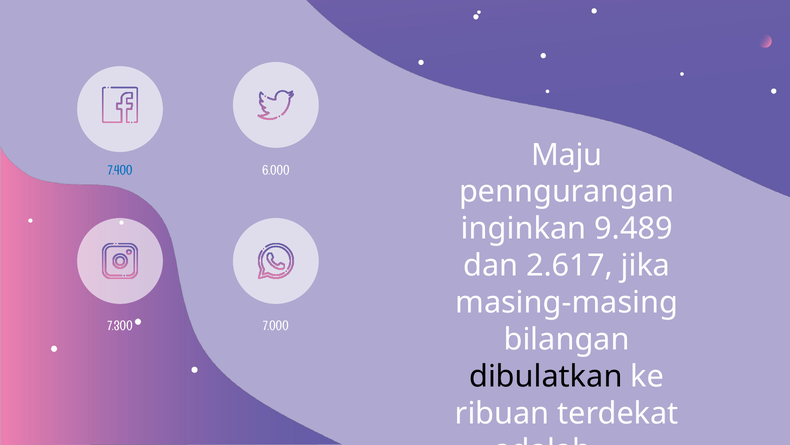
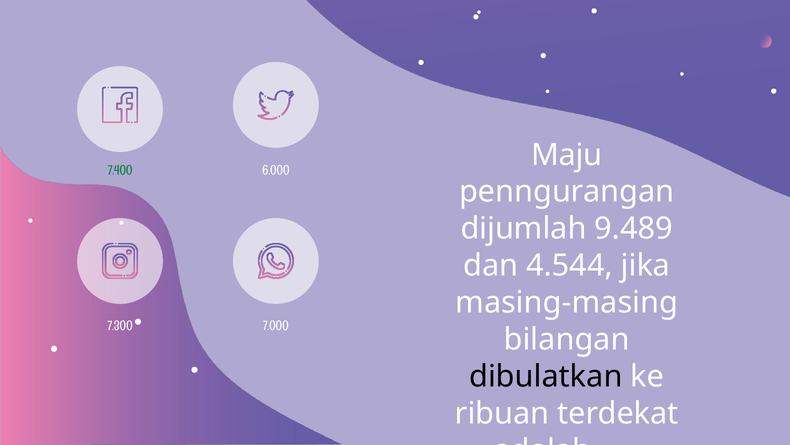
7.400 colour: blue -> green (120, 170)
inginkan: inginkan -> dijumlah (524, 228)
2.617: 2.617 -> 4.544 (570, 265)
